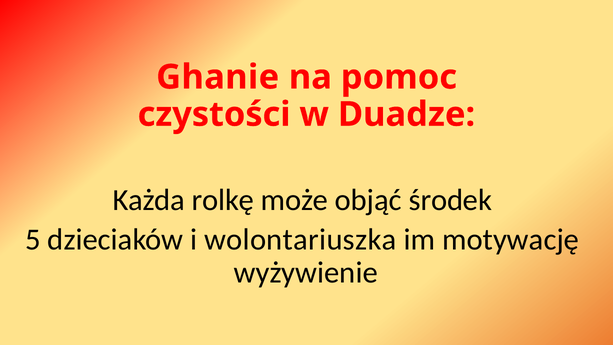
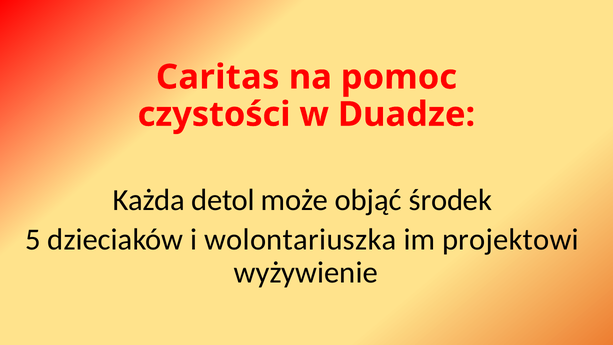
Ghanie: Ghanie -> Caritas (218, 77)
rolkę: rolkę -> detol (223, 200)
motywację: motywację -> projektowi (511, 239)
